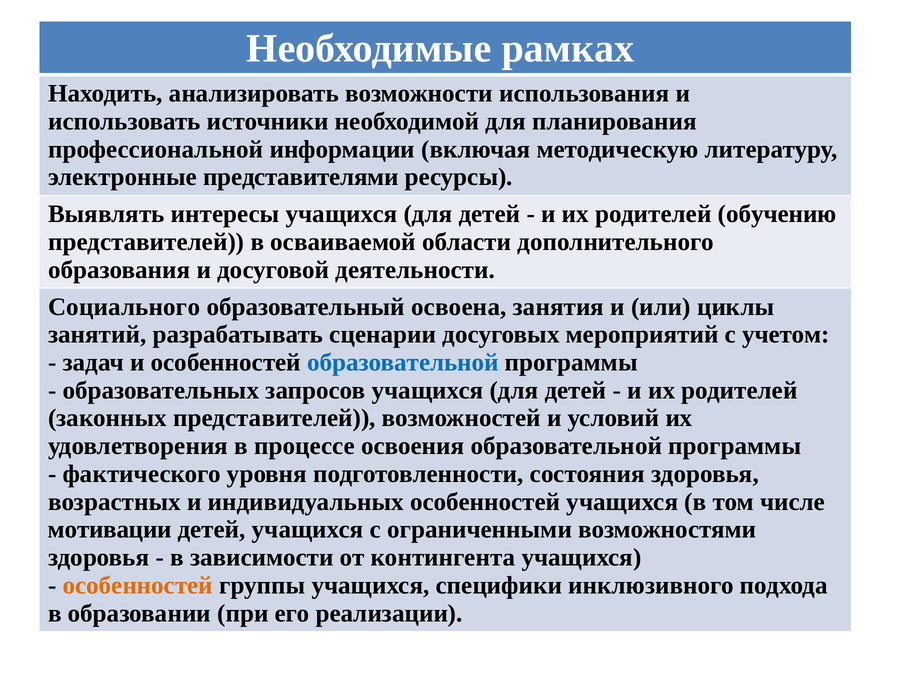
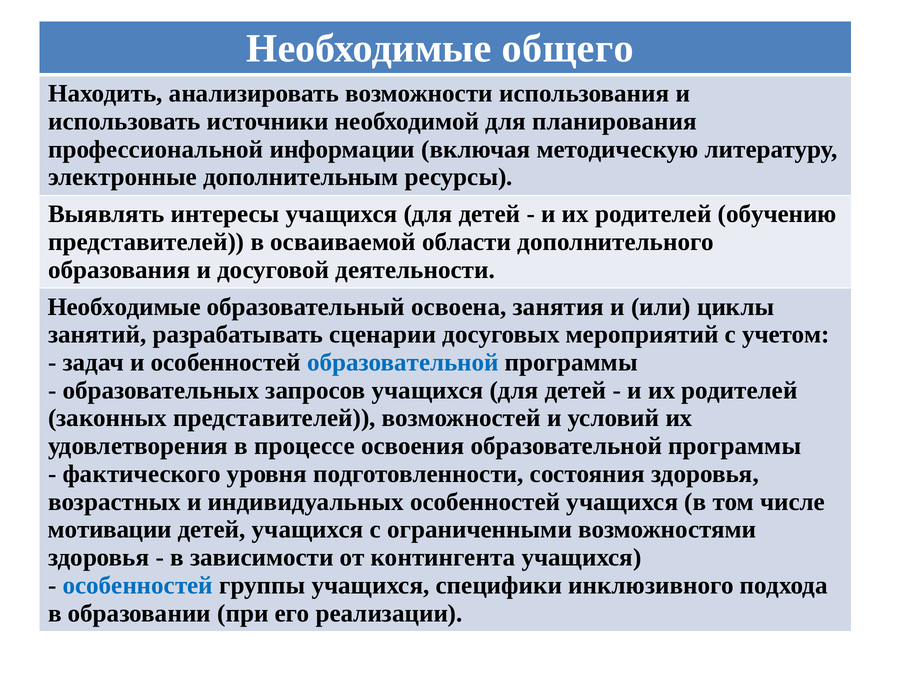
рамках: рамках -> общего (568, 48)
представителями: представителями -> дополнительным (301, 177)
Социального: Социального -> Необходимые (124, 306)
особенностей colour: orange -> blue (138, 585)
